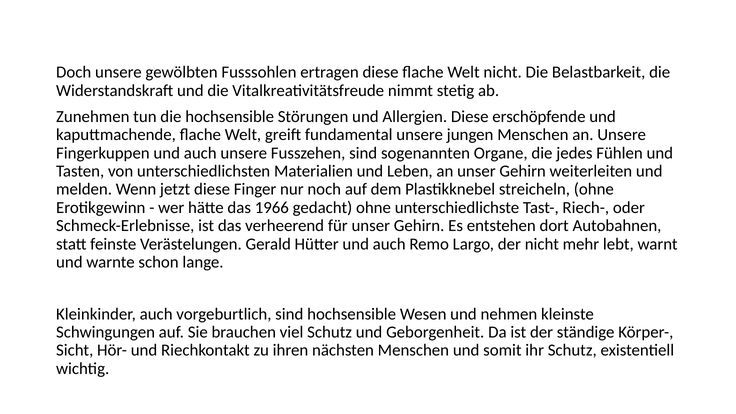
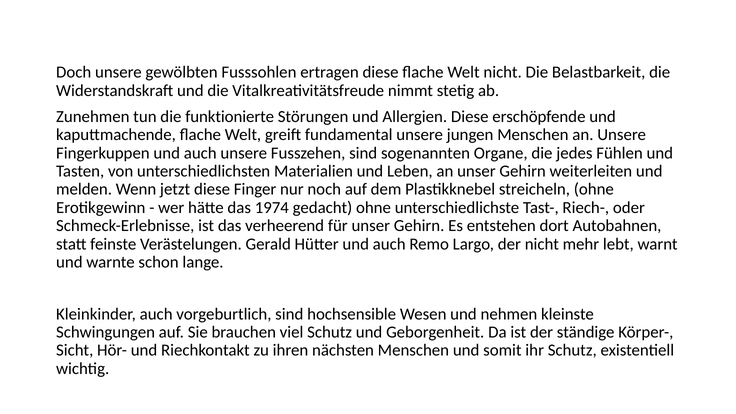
die hochsensible: hochsensible -> funktionierte (230, 117)
1966: 1966 -> 1974 (272, 208)
